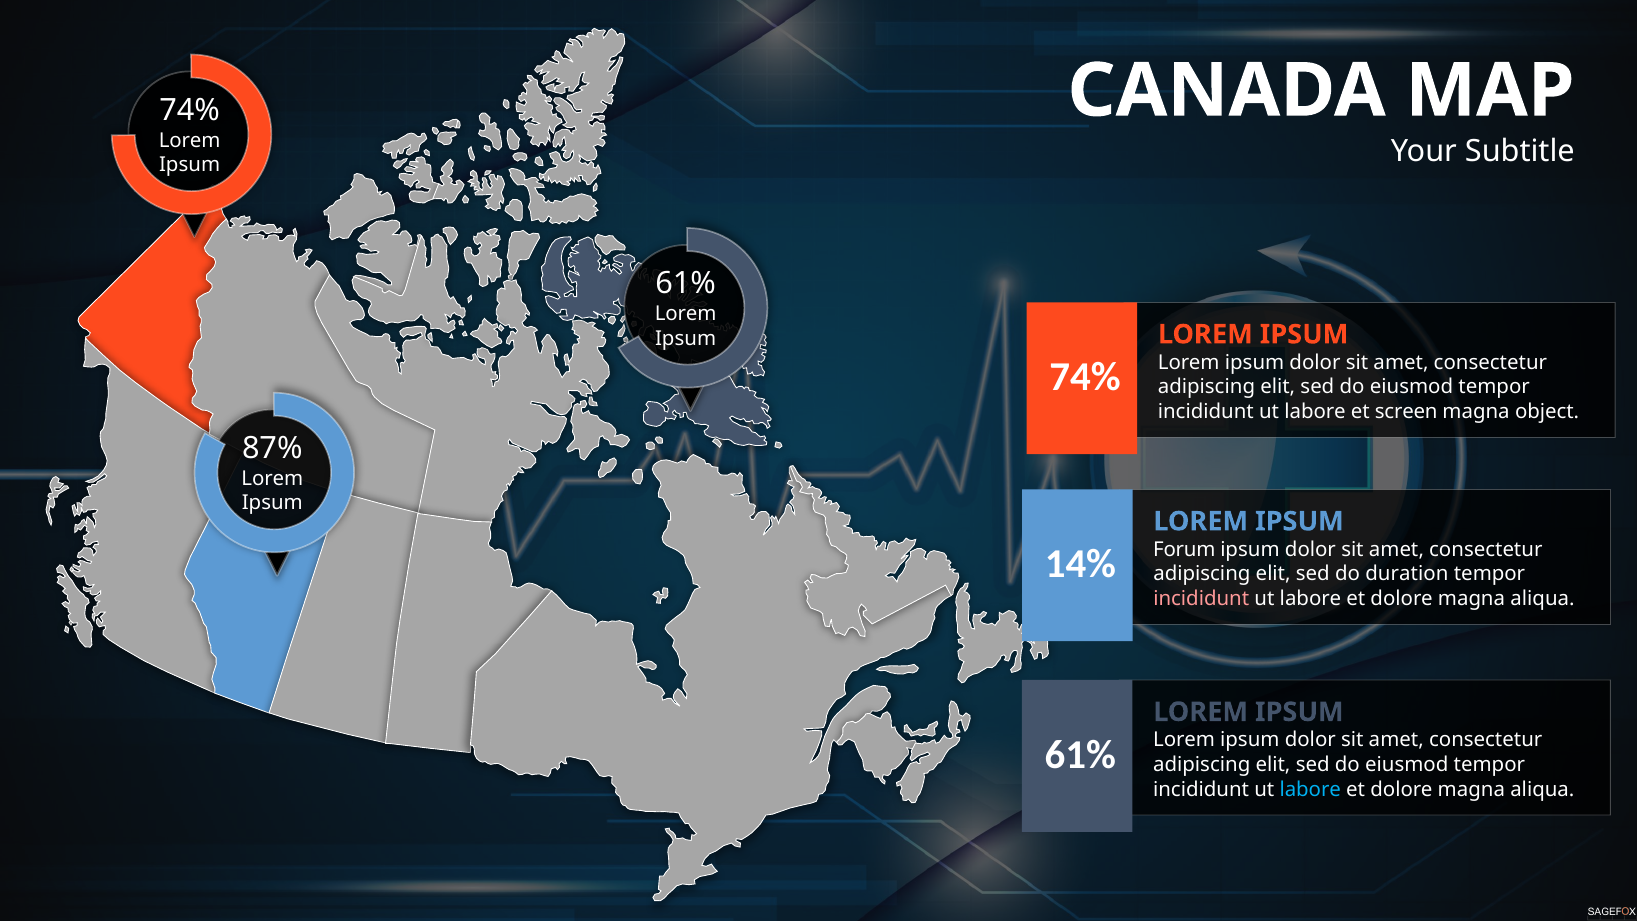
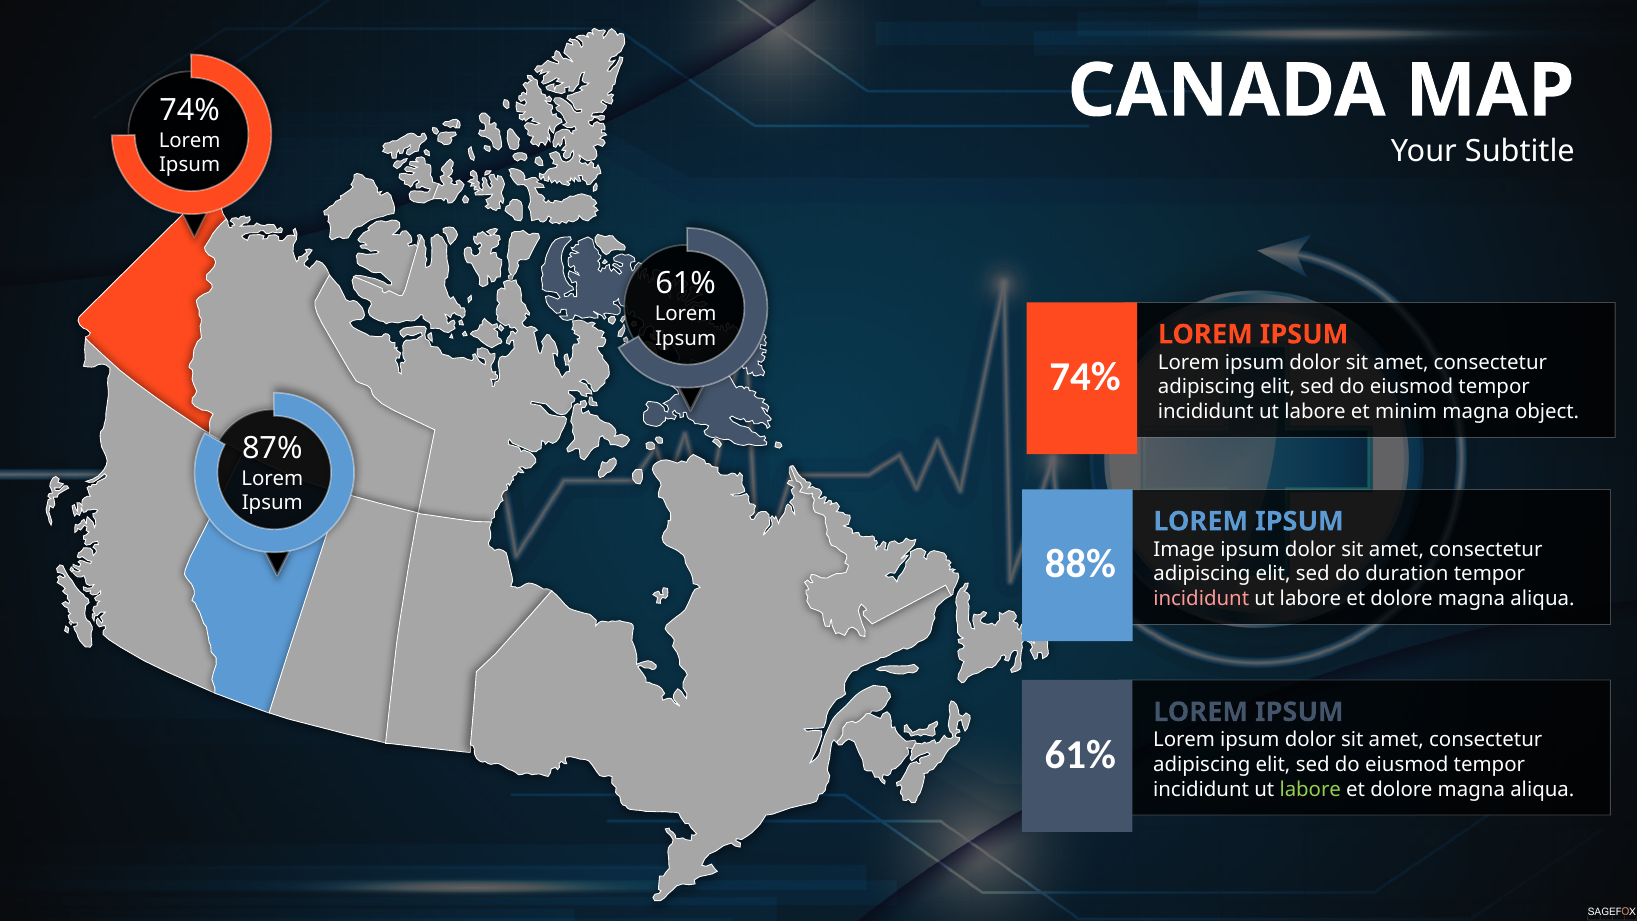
screen: screen -> minim (1406, 412)
Forum: Forum -> Image (1184, 550)
14%: 14% -> 88% (1080, 564)
labore colour: light blue -> light green (1310, 789)
